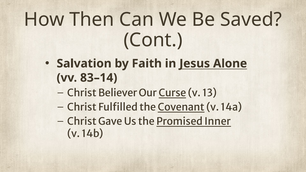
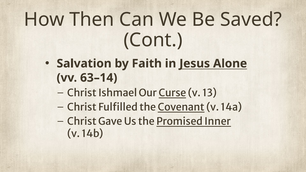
83–14: 83–14 -> 63–14 (99, 78)
Believer: Believer -> Ishmael (118, 93)
